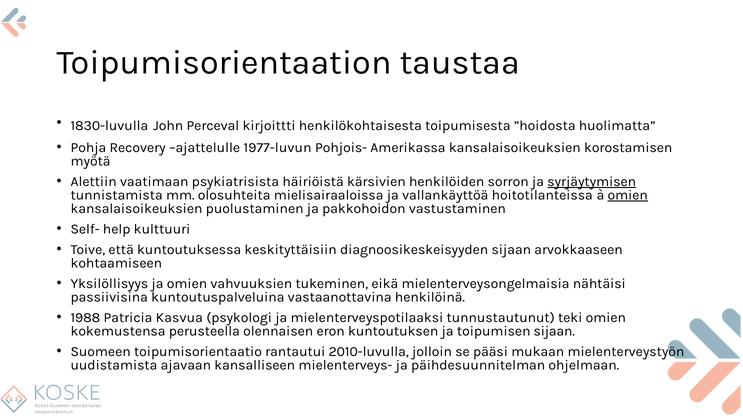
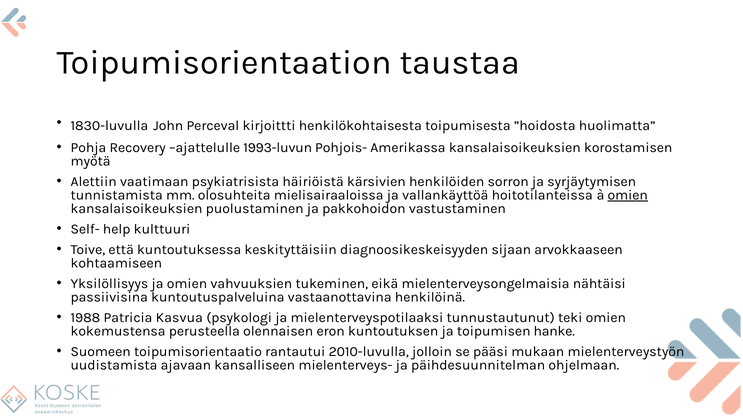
1977-luvun: 1977-luvun -> 1993-luvun (278, 148)
syrjäytymisen underline: present -> none (592, 182)
toipumisen sijaan: sijaan -> hanke (554, 331)
